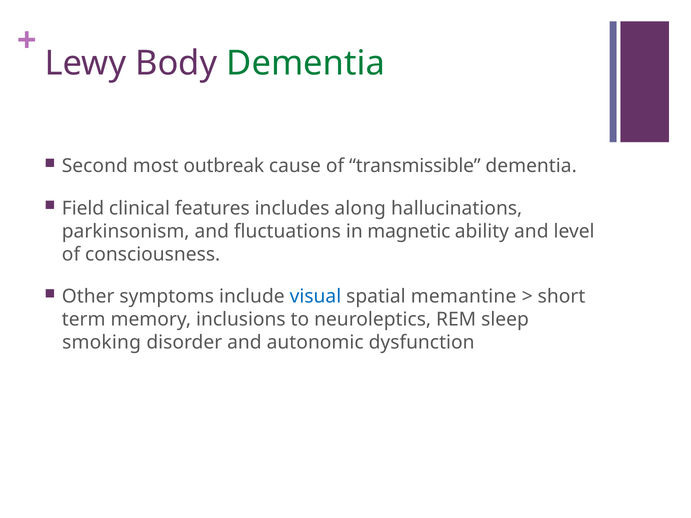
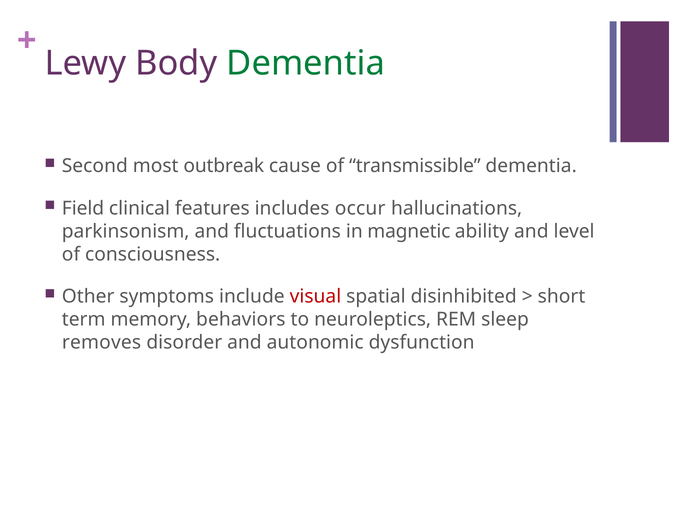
along: along -> occur (360, 208)
visual colour: blue -> red (315, 297)
memantine: memantine -> disinhibited (464, 297)
inclusions: inclusions -> behaviors (241, 320)
smoking: smoking -> removes (102, 343)
